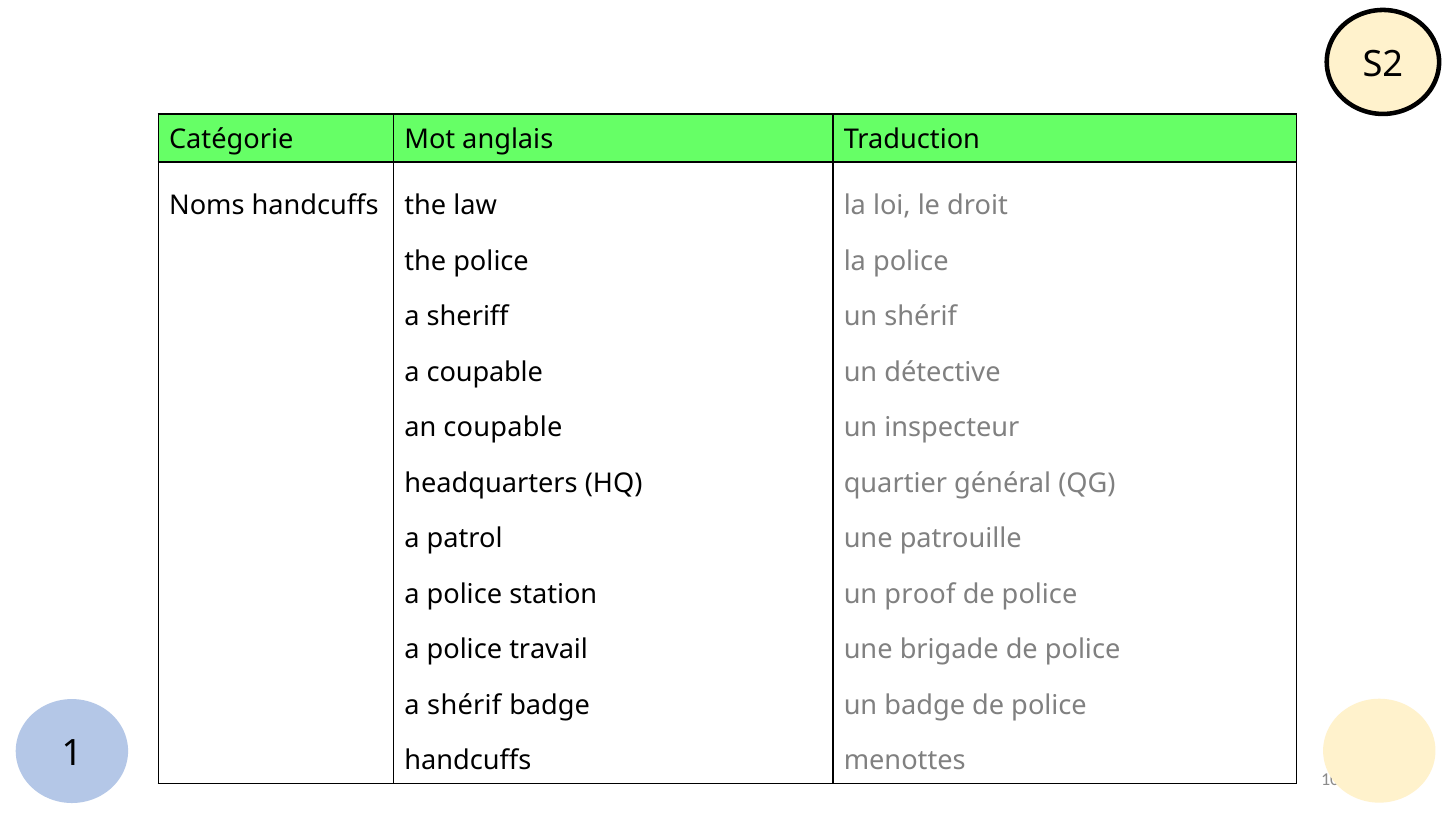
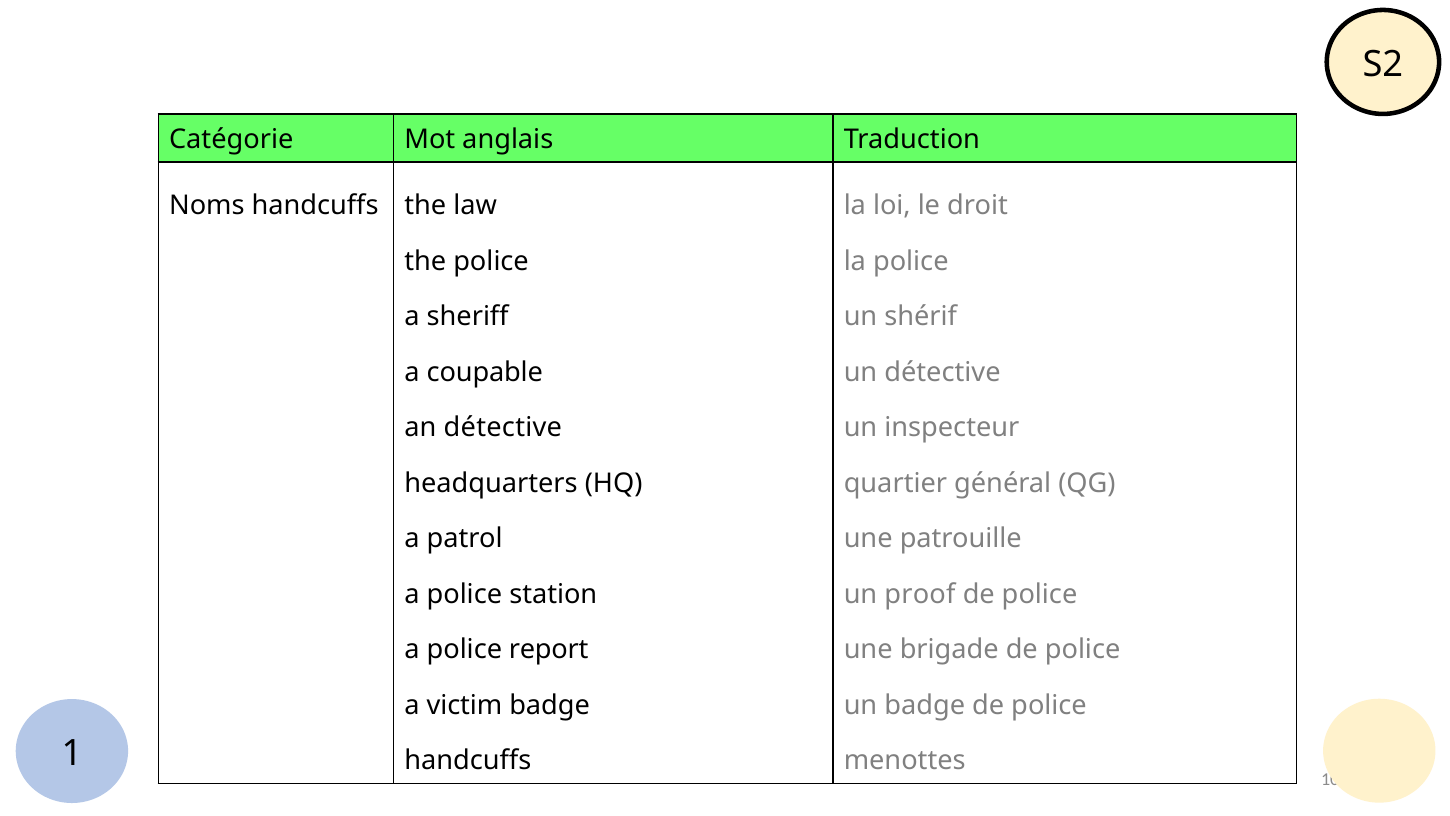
an coupable: coupable -> détective (503, 428)
travail: travail -> report (549, 650)
a shérif: shérif -> victim (464, 705)
